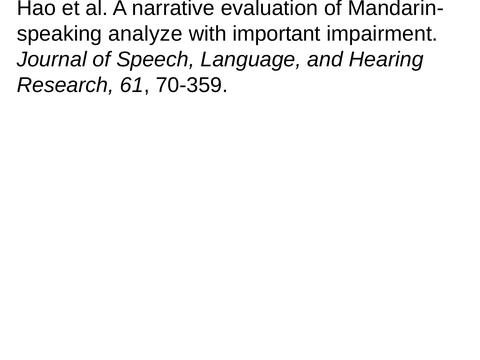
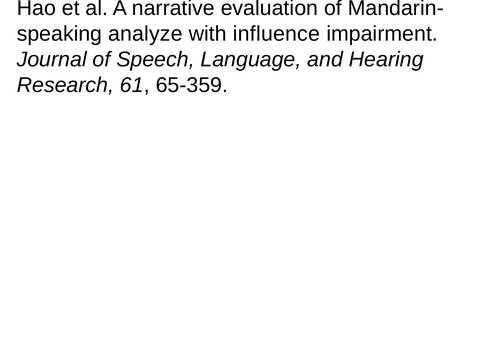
important: important -> influence (276, 34)
70-359: 70-359 -> 65-359 (192, 85)
